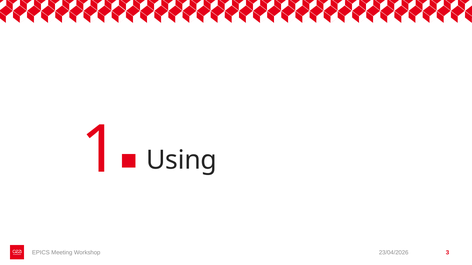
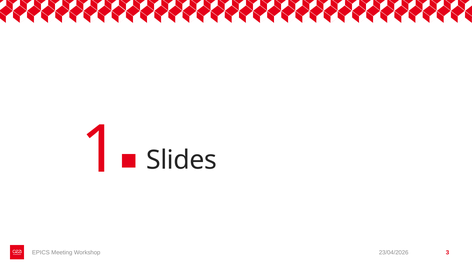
Using: Using -> Slides (182, 160)
